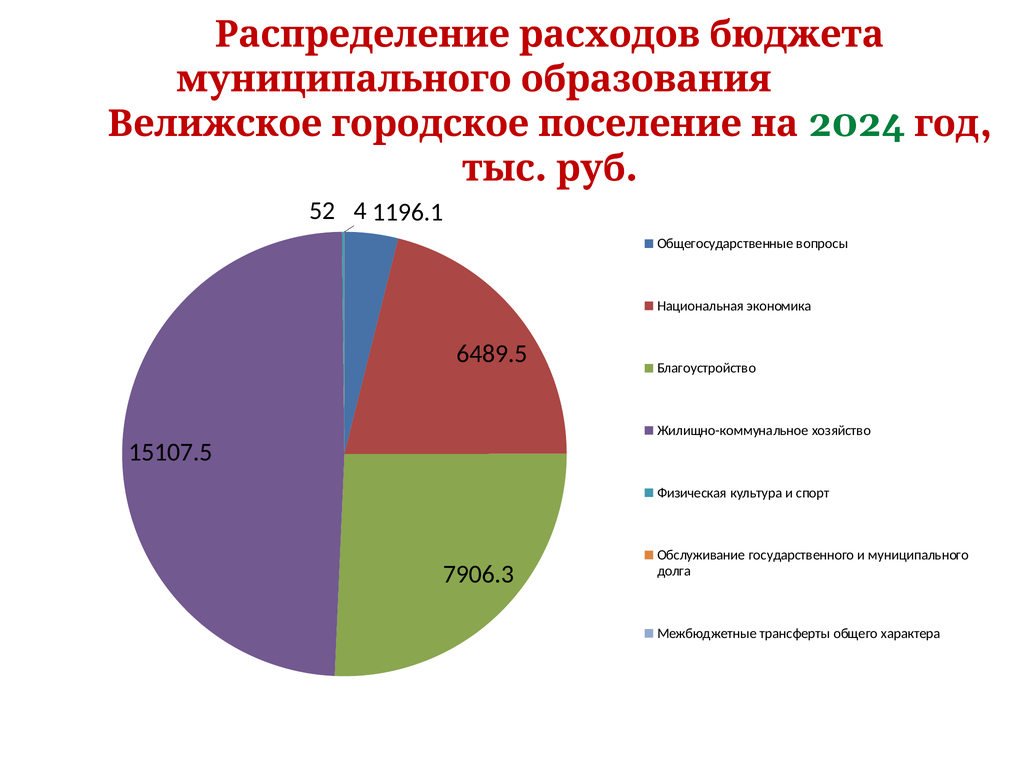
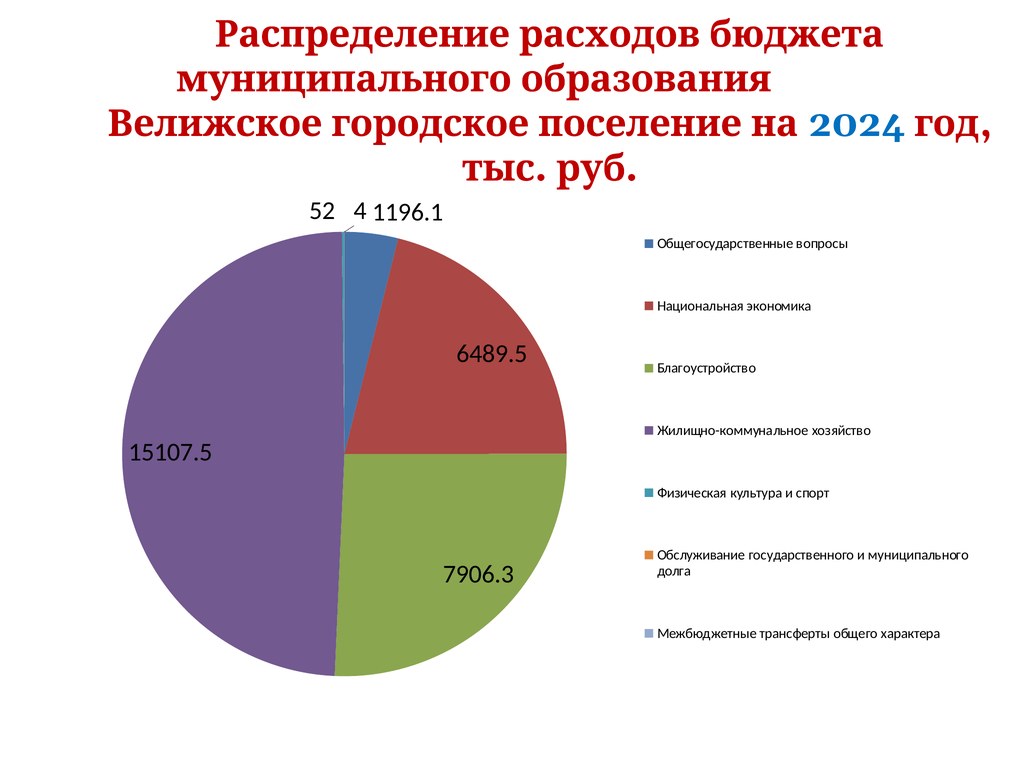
2024 colour: green -> blue (857, 124)
